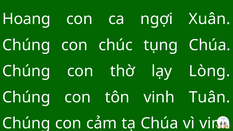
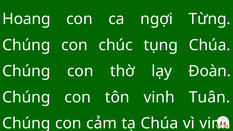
Xuân: Xuân -> Từng (210, 19)
Lòng: Lòng -> Đoàn (210, 71)
